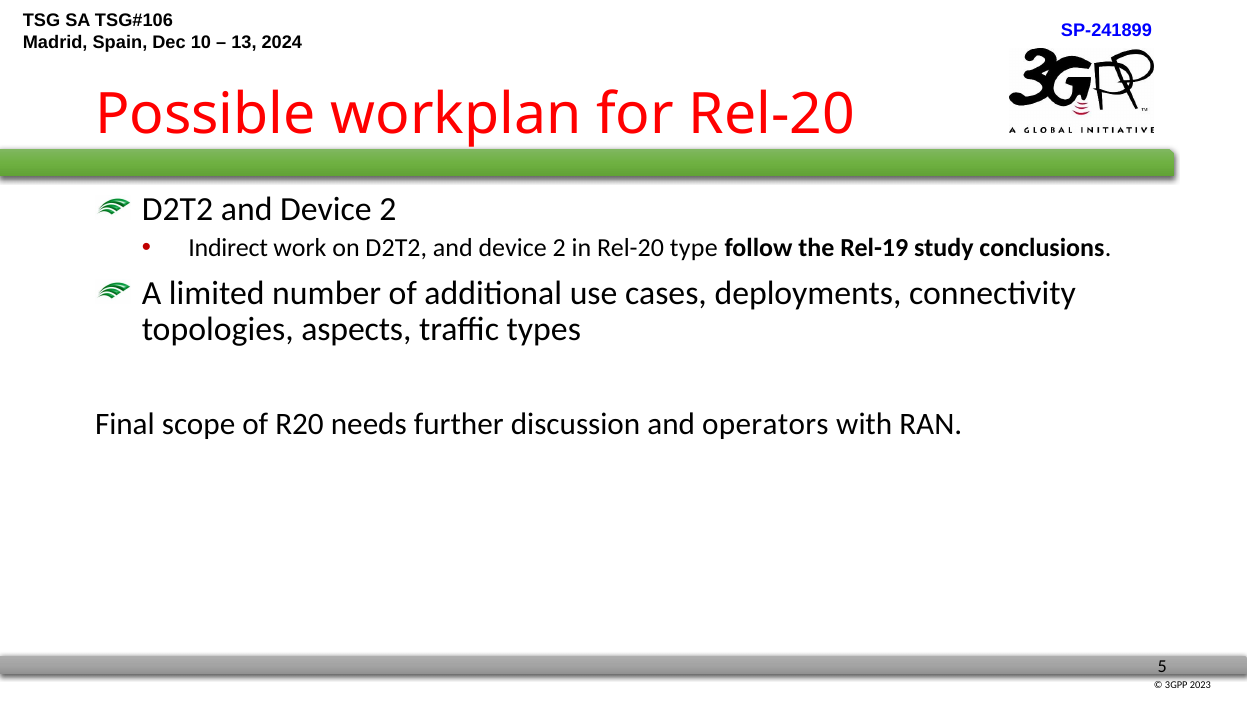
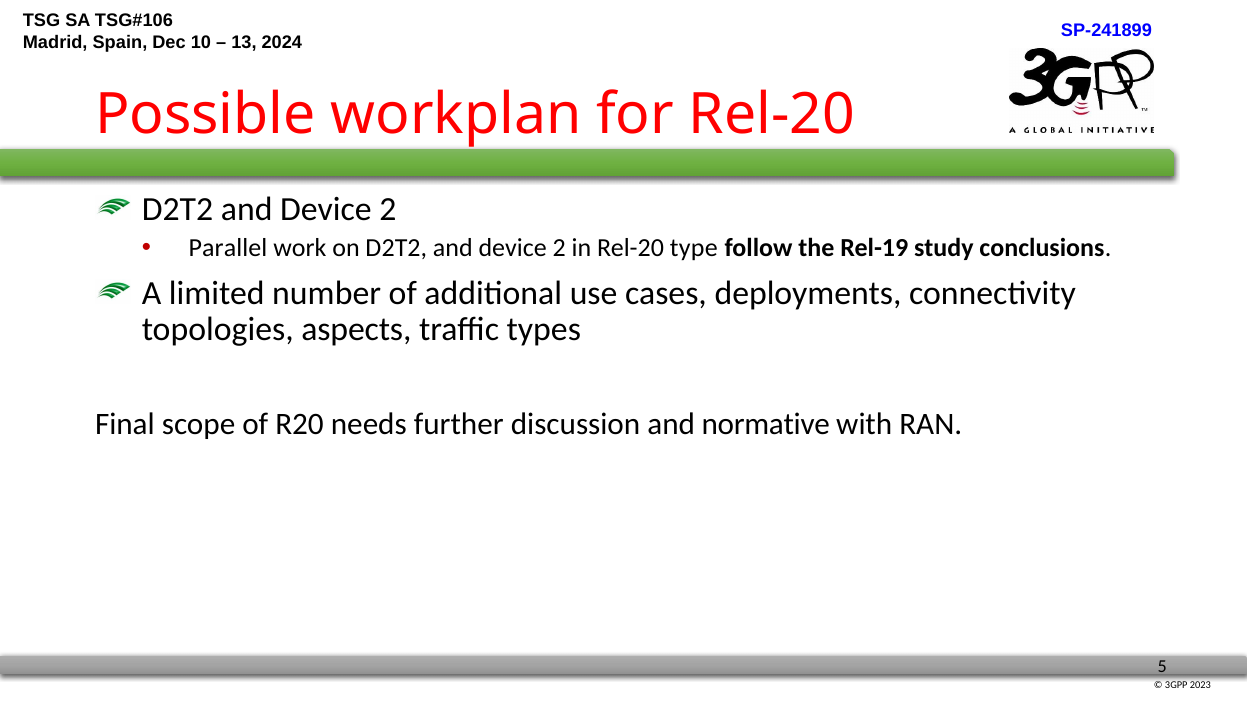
Indirect: Indirect -> Parallel (228, 248)
operators: operators -> normative (766, 425)
